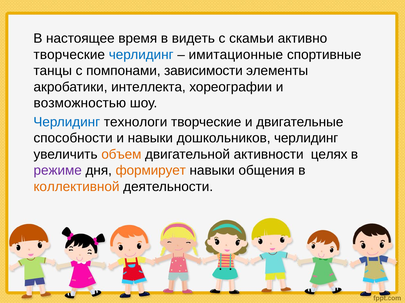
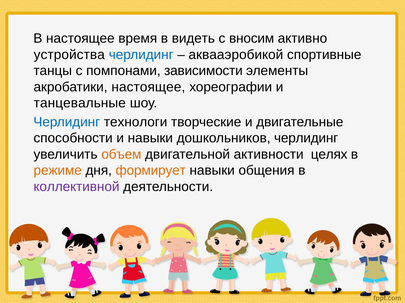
скамьи: скамьи -> вносим (252, 39)
творческие: творческие -> устройства (69, 55)
имитационные: имитационные -> аквааэробикой (236, 55)
акробатики интеллекта: интеллекта -> настоящее (148, 87)
возможностью: возможностью -> танцевальные (80, 103)
режиме colour: purple -> orange (58, 171)
коллективной colour: orange -> purple (77, 187)
